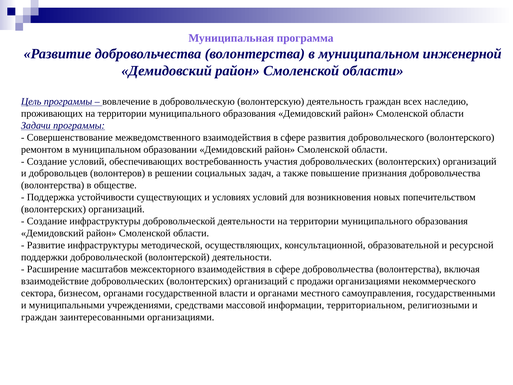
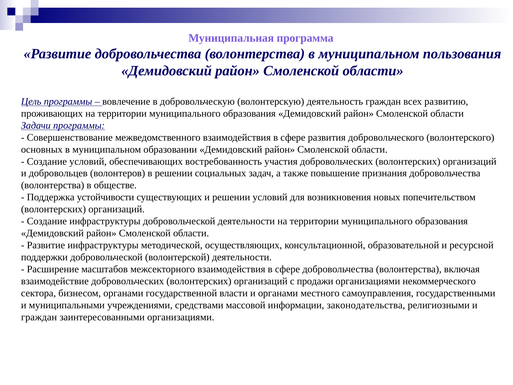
инженерной: инженерной -> пользования (462, 54)
наследию: наследию -> развитию (446, 101)
ремонтом: ремонтом -> основных (42, 149)
и условиях: условиях -> решении (231, 197)
территориальном: территориальном -> законодательства (366, 305)
